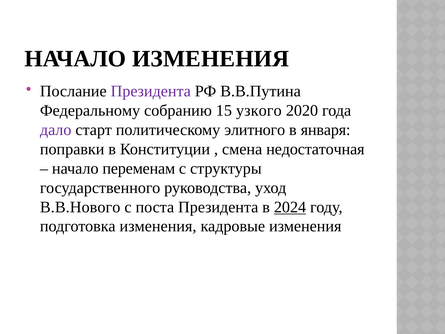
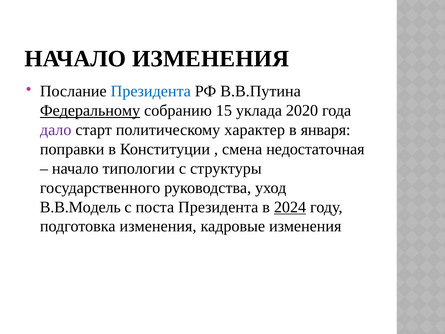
Президента colour: purple -> blue (151, 91)
Федеральному underline: none -> present (90, 111)
узкого: узкого -> уклада (259, 111)
элитного: элитного -> характер (255, 130)
переменам: переменам -> типологии (139, 168)
В.В.Нового: В.В.Нового -> В.В.Модель (80, 207)
